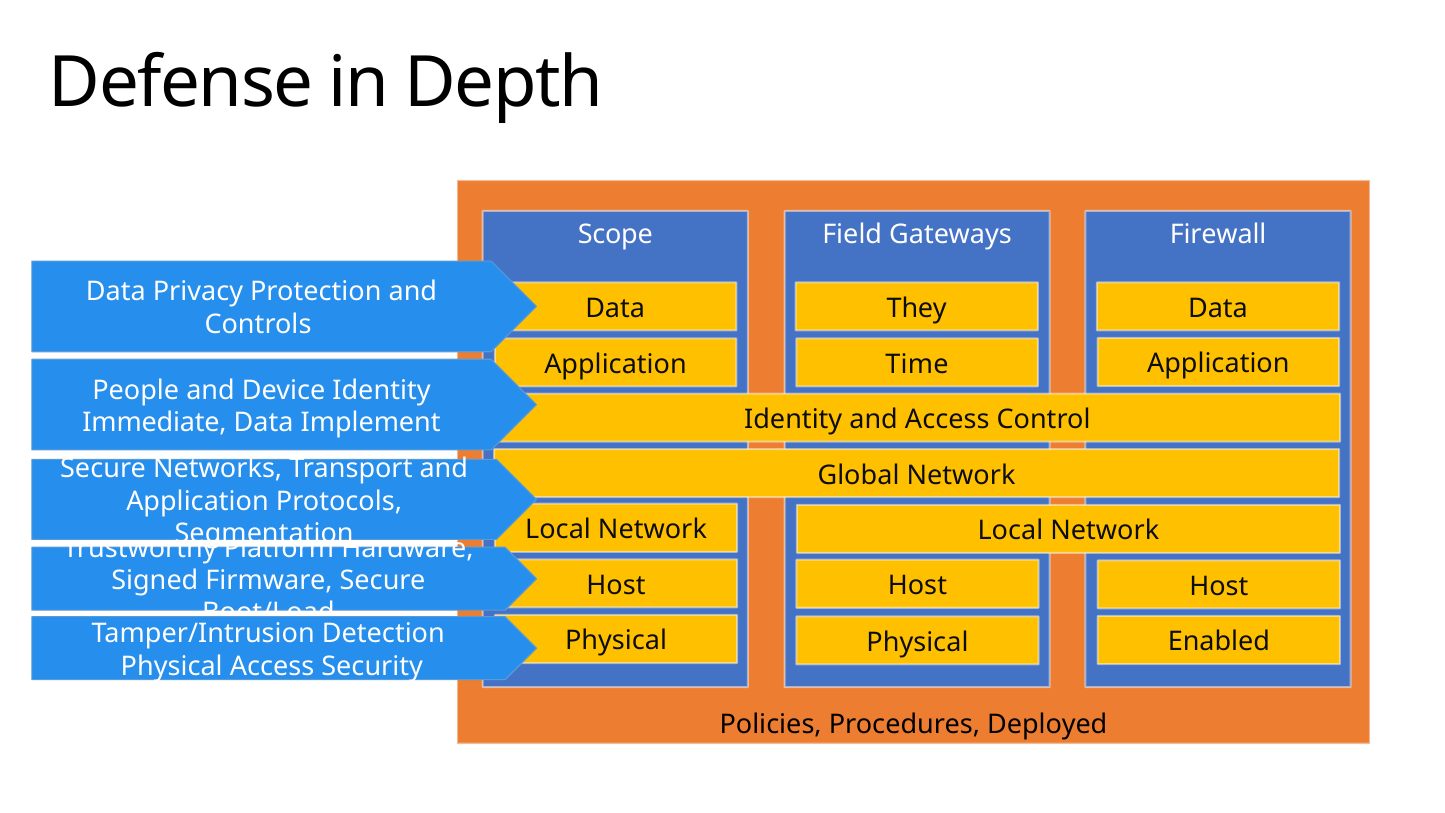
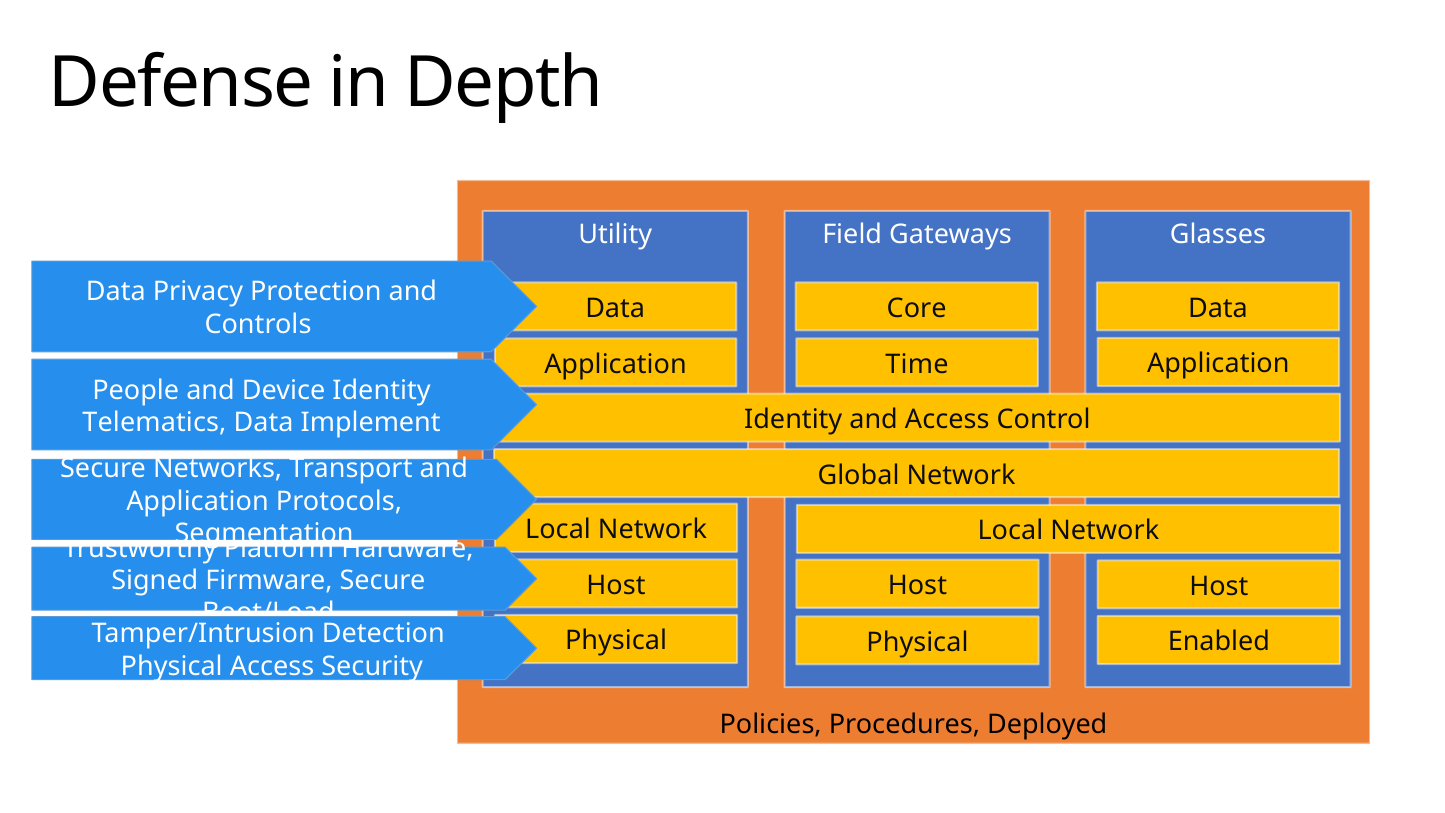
Scope: Scope -> Utility (615, 234)
Firewall: Firewall -> Glasses (1218, 234)
They: They -> Core (917, 308)
Immediate: Immediate -> Telematics (154, 423)
